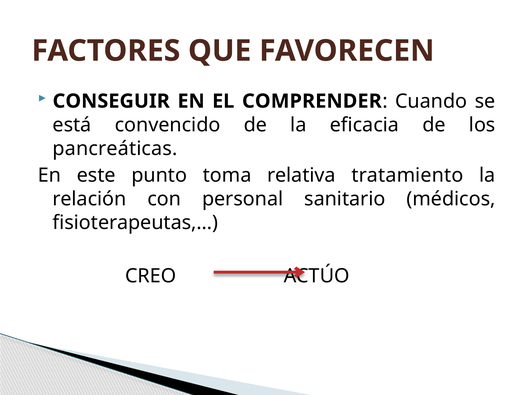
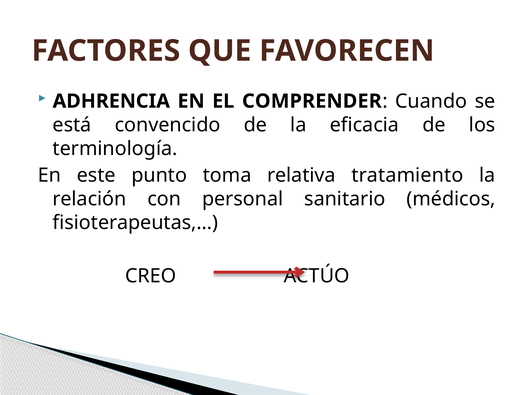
CONSEGUIR: CONSEGUIR -> ADHRENCIA (111, 101)
pancreáticas: pancreáticas -> terminología (115, 149)
